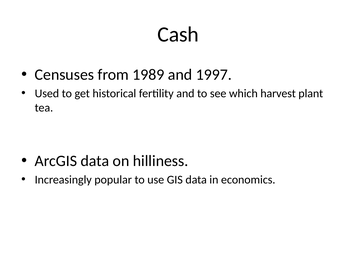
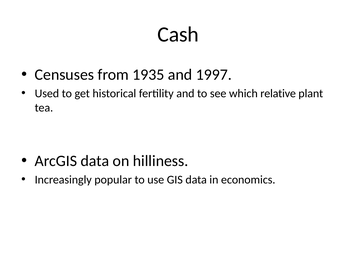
1989: 1989 -> 1935 (148, 75)
harvest: harvest -> relative (278, 93)
